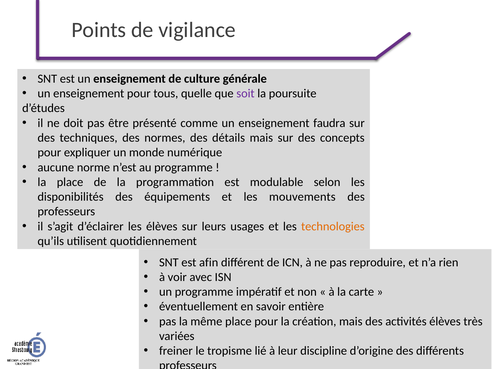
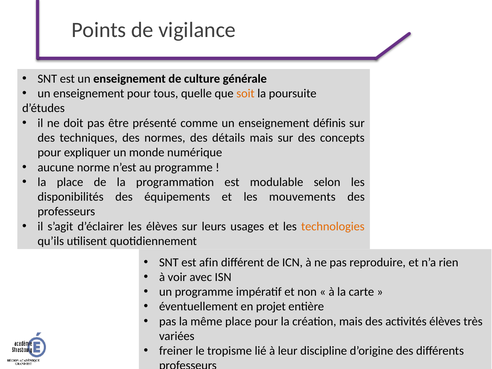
soit colour: purple -> orange (245, 94)
faudra: faudra -> définis (329, 123)
savoir: savoir -> projet (271, 307)
